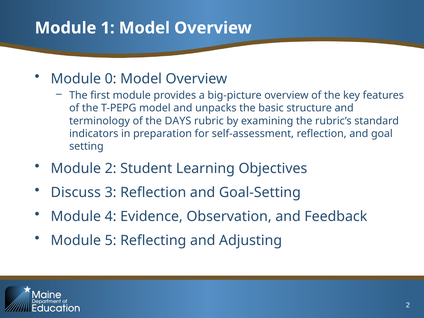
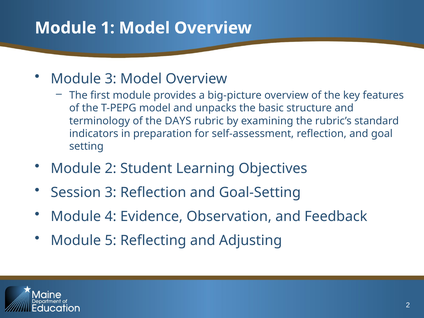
Module 0: 0 -> 3 (111, 79)
Discuss: Discuss -> Session (76, 192)
